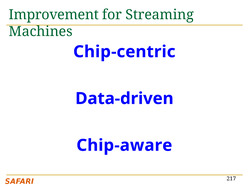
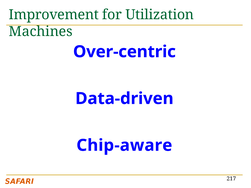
Streaming: Streaming -> Utilization (160, 15)
Chip-centric: Chip-centric -> Over-centric (124, 52)
